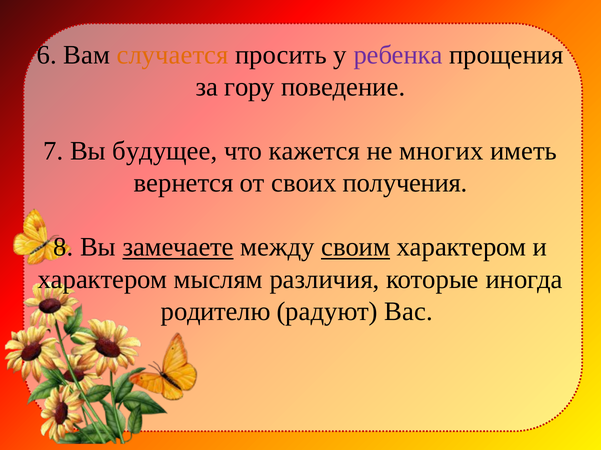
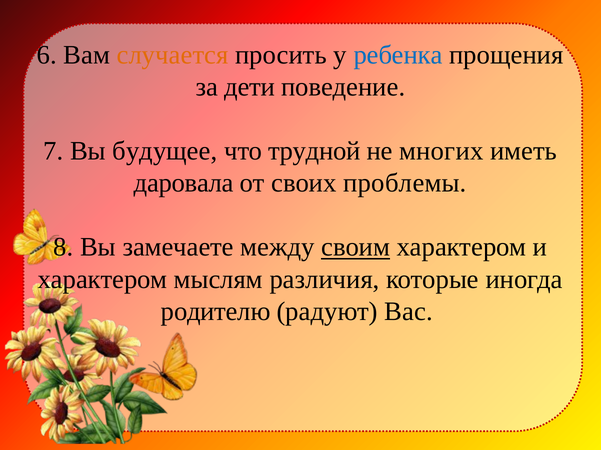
ребенка colour: purple -> blue (398, 55)
гору: гору -> дети (250, 87)
кажется: кажется -> трудной (314, 151)
вернется: вернется -> даровала (184, 183)
получения: получения -> проблемы (405, 183)
замечаете underline: present -> none (178, 248)
